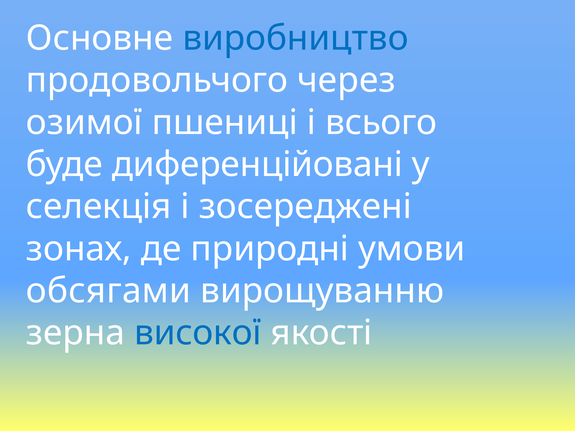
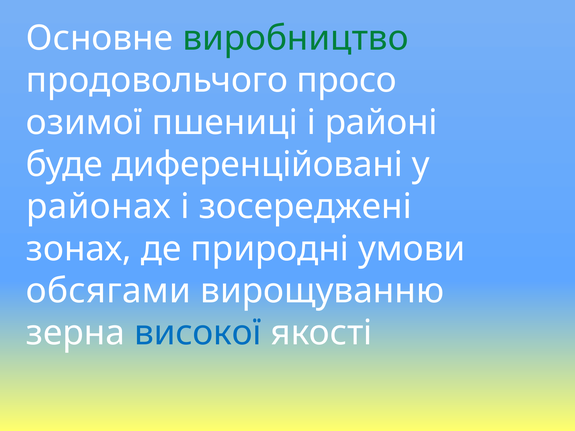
виробництво colour: blue -> green (295, 38)
через: через -> просо (347, 80)
всього: всього -> районі (381, 123)
селекція: селекція -> районах (99, 207)
